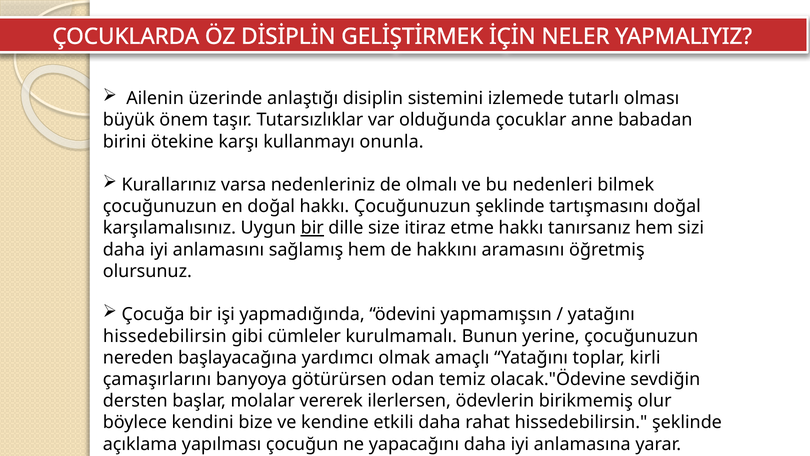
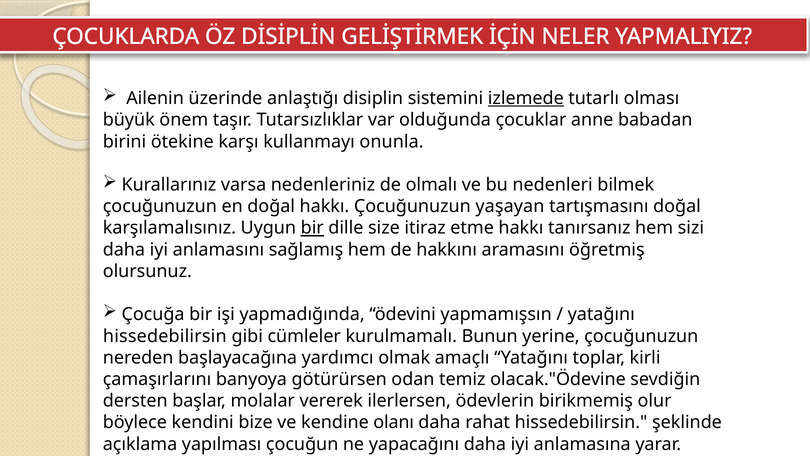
izlemede underline: none -> present (526, 98)
Çocuğunuzun şeklinde: şeklinde -> yaşayan (510, 206)
etkili: etkili -> olanı (394, 422)
